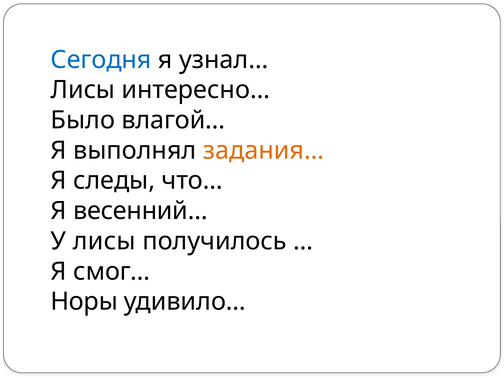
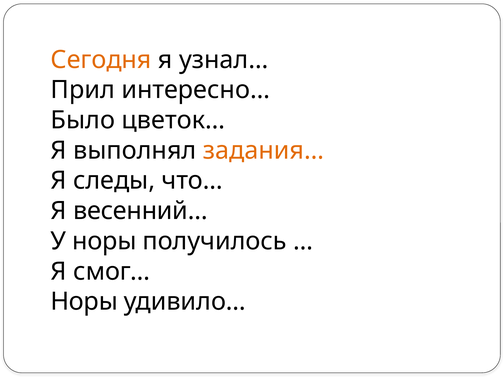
Сегодня colour: blue -> orange (101, 60)
Лисы: Лисы -> Прил (83, 90)
влагой…: влагой… -> цветок… (173, 120)
У лисы: лисы -> норы (104, 241)
